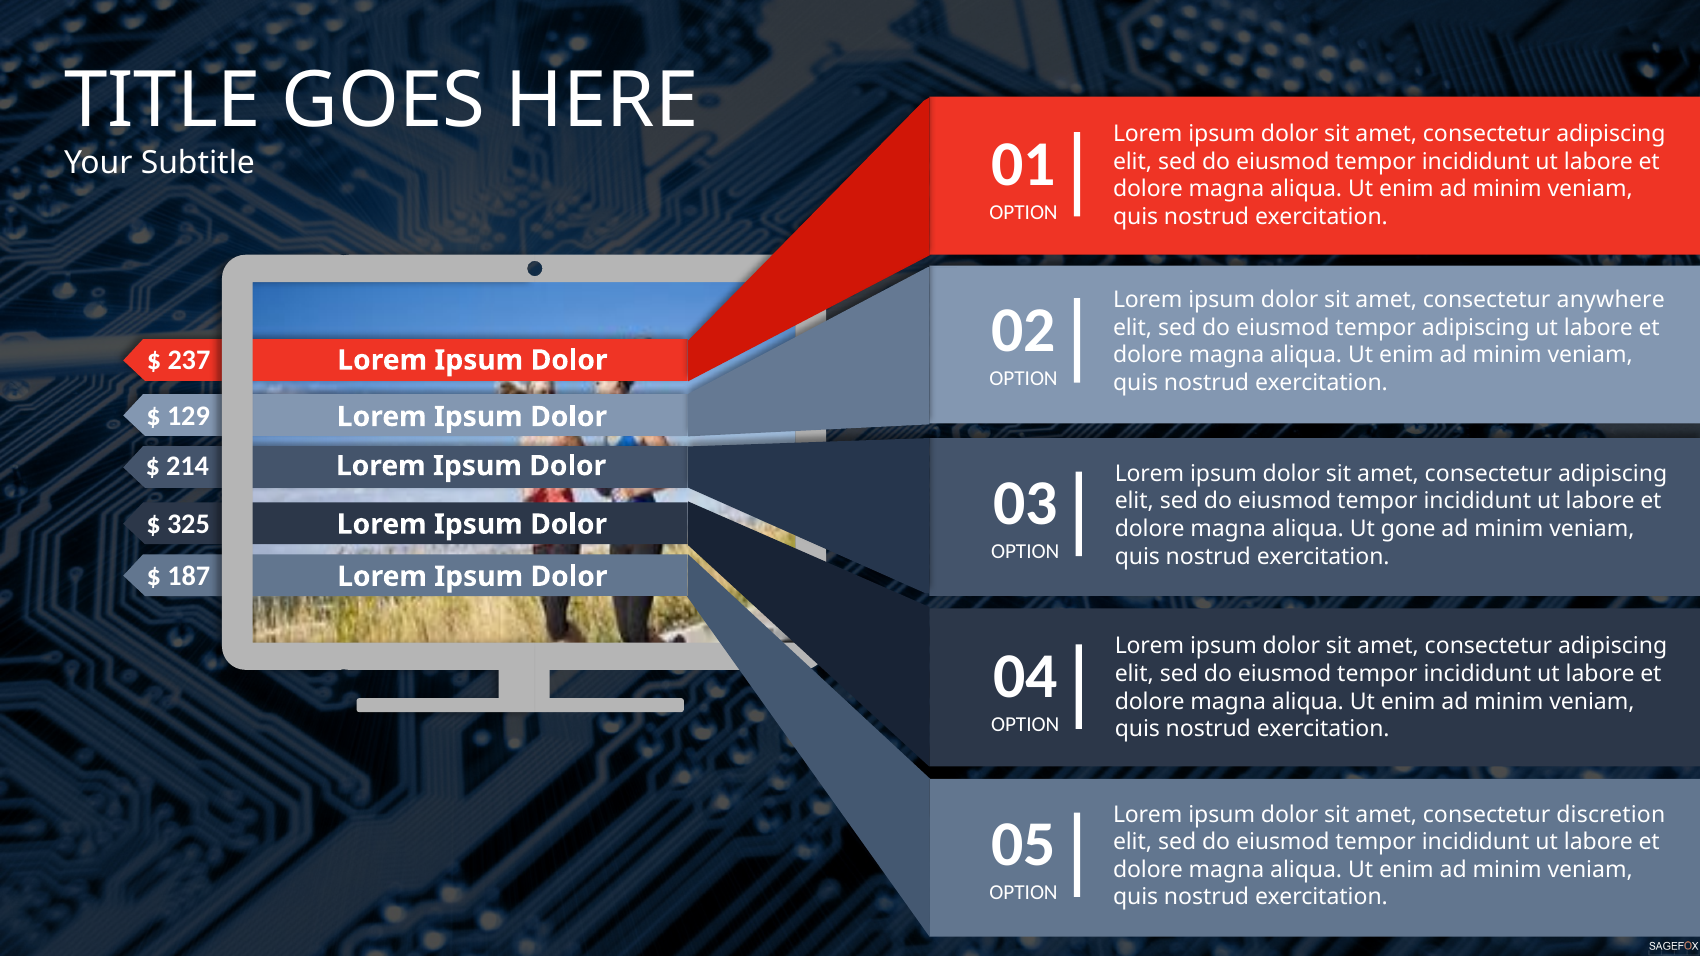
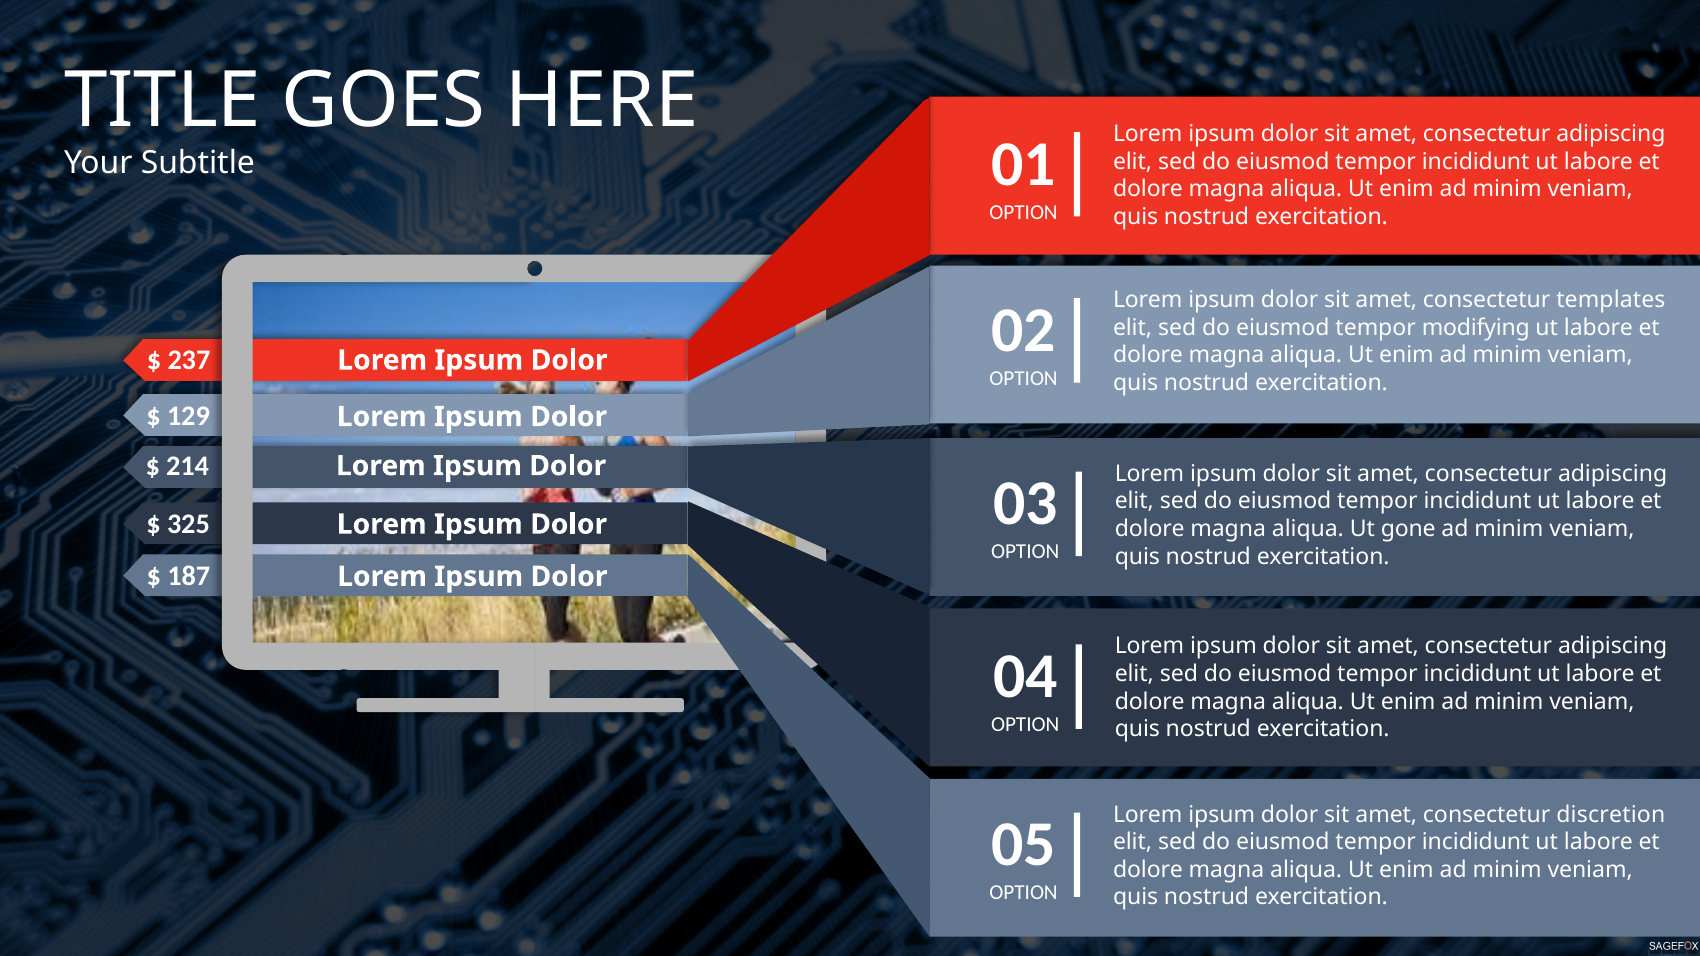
anywhere: anywhere -> templates (1611, 300)
tempor adipiscing: adipiscing -> modifying (1476, 328)
